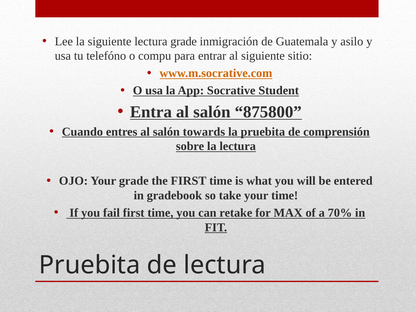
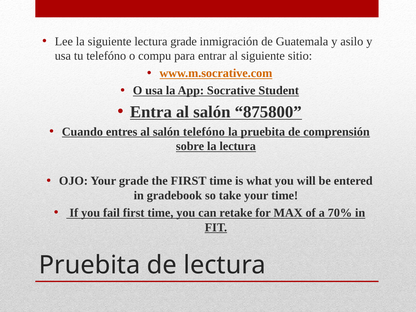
salón towards: towards -> telefóno (204, 132)
